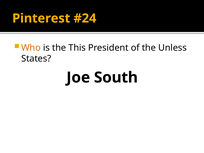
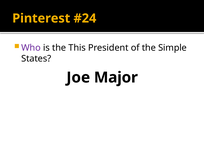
Who colour: orange -> purple (31, 48)
Unless: Unless -> Simple (172, 48)
South: South -> Major (116, 77)
